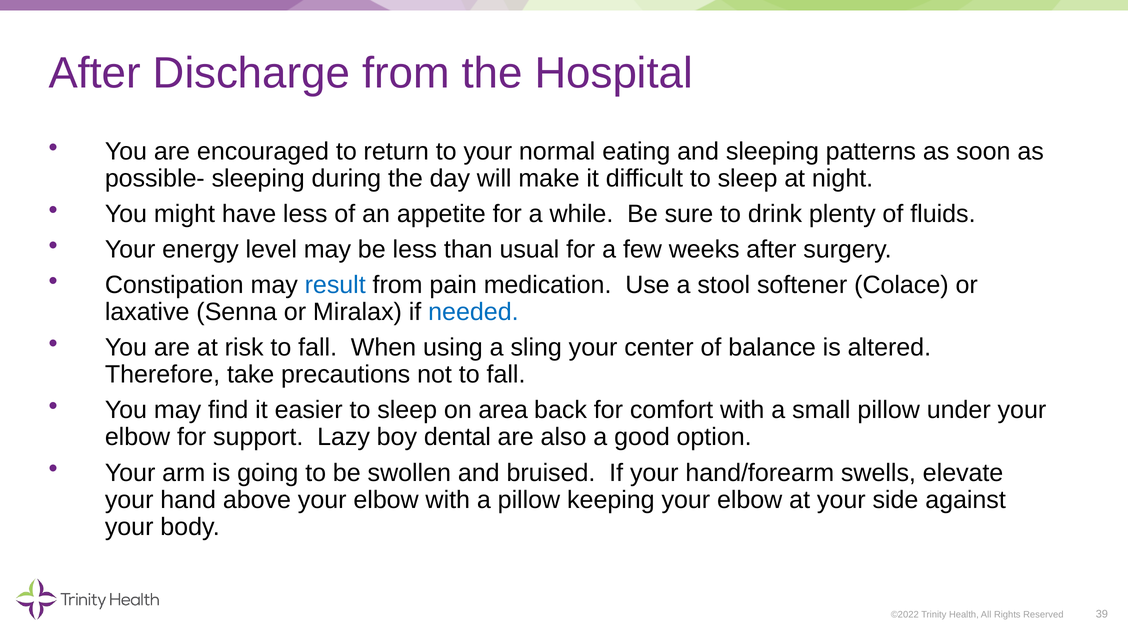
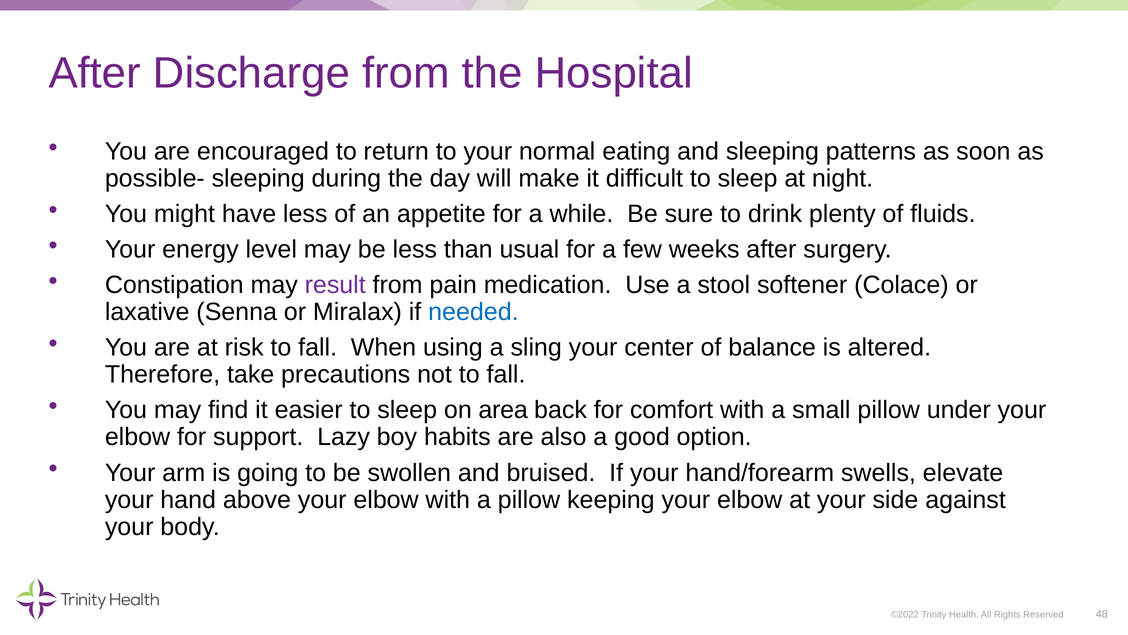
result colour: blue -> purple (335, 285)
dental: dental -> habits (457, 437)
39: 39 -> 48 (1102, 614)
